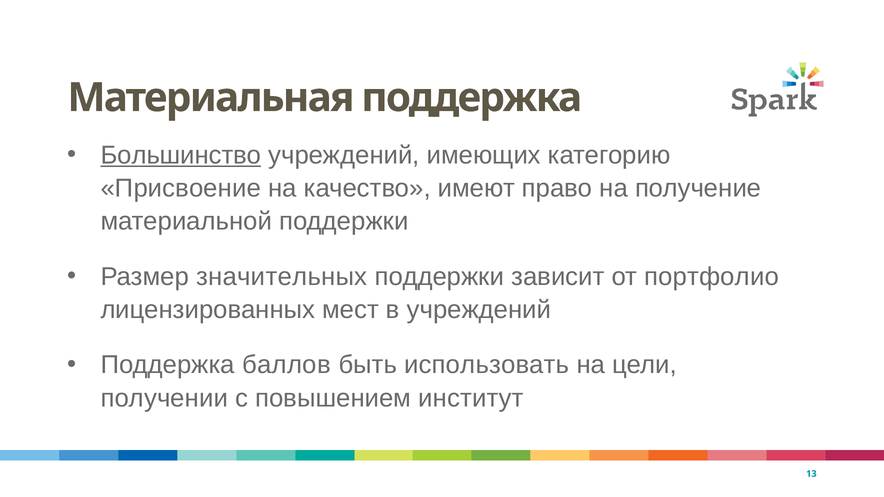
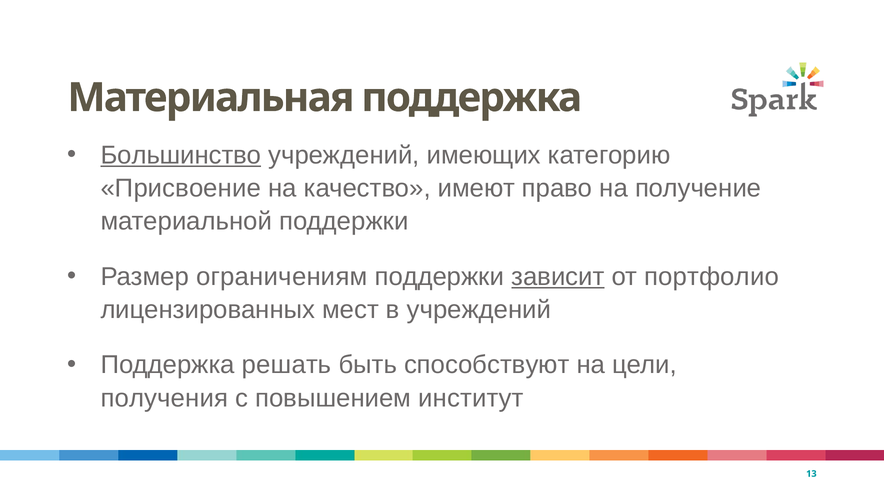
значительных: значительных -> ограничениям (282, 277)
зависит underline: none -> present (558, 277)
баллов: баллов -> решать (287, 365)
использовать: использовать -> способствуют (487, 365)
получении: получении -> получения (164, 398)
